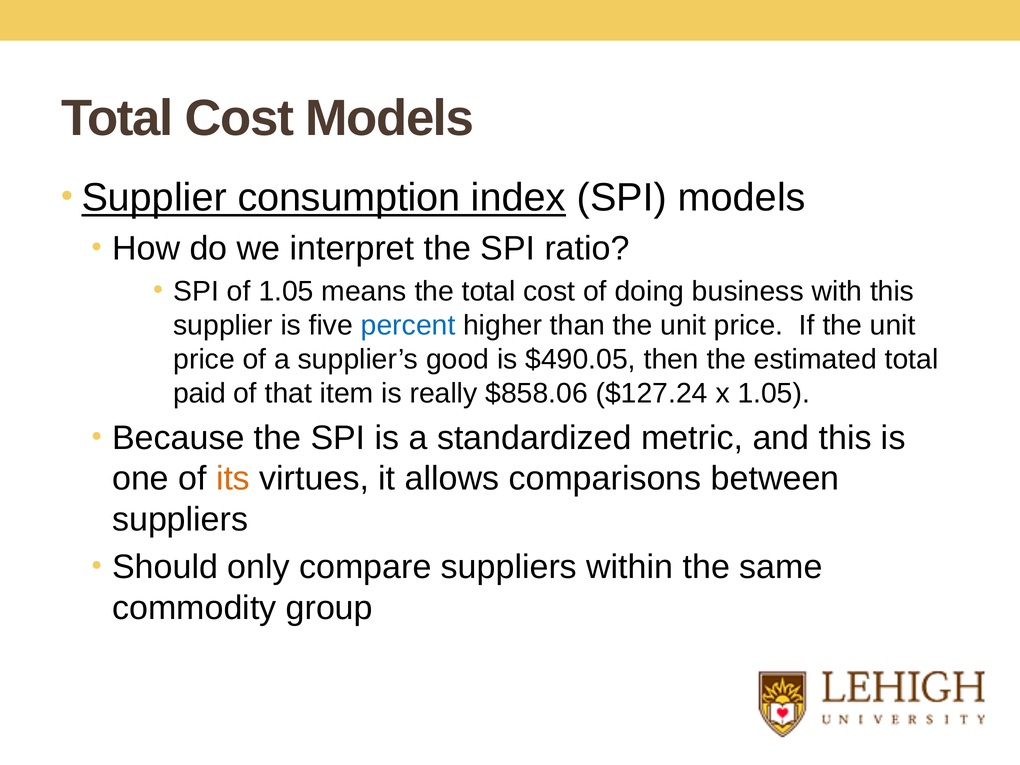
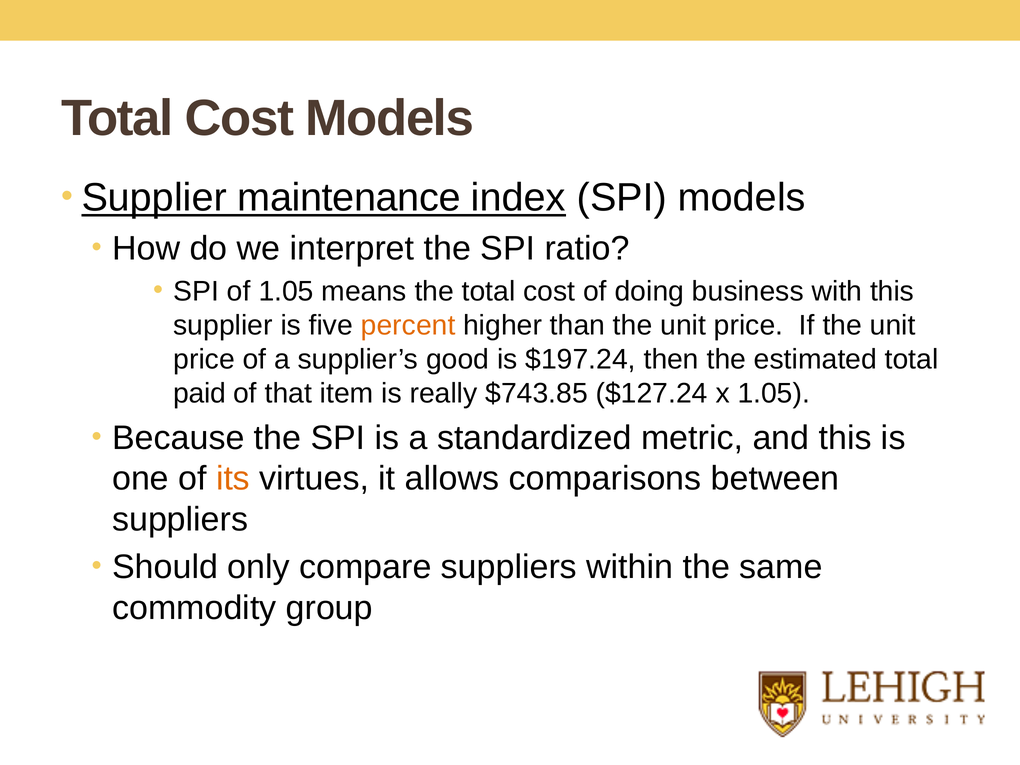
consumption: consumption -> maintenance (349, 198)
percent colour: blue -> orange (408, 325)
$490.05: $490.05 -> $197.24 (581, 359)
$858.06: $858.06 -> $743.85 (537, 393)
